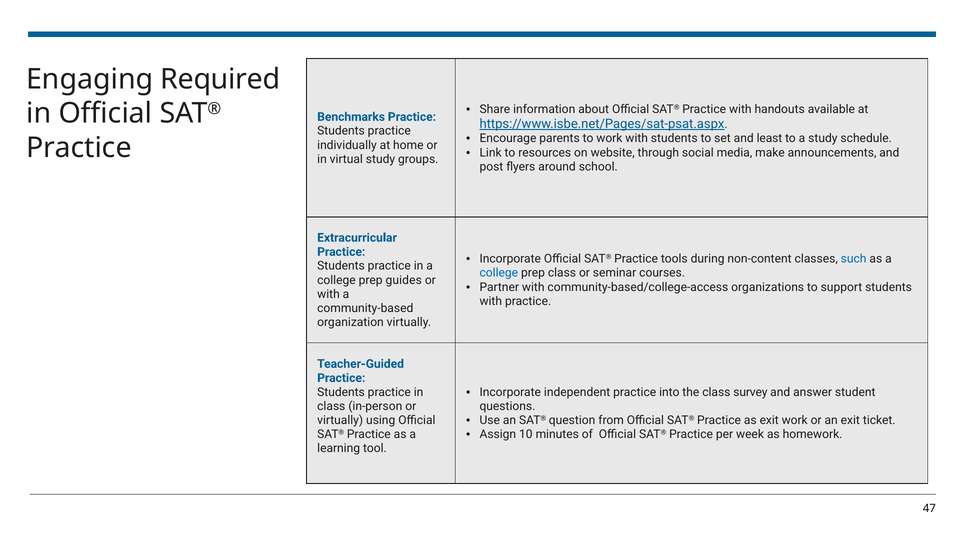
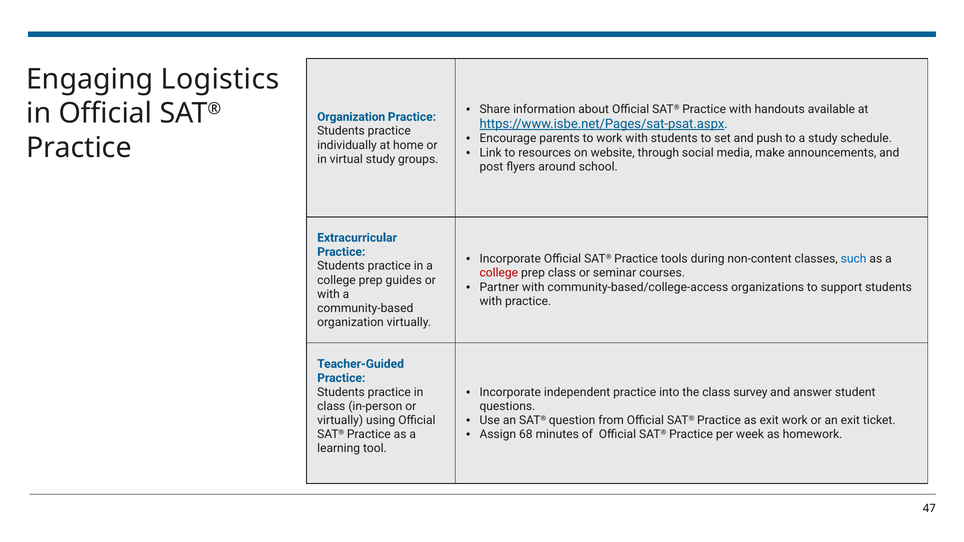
Required: Required -> Logistics (220, 79)
Benchmarks: Benchmarks -> Organization (351, 117)
least: least -> push (769, 139)
college colour: blue -> red (499, 273)
10: 10 -> 68 (526, 435)
